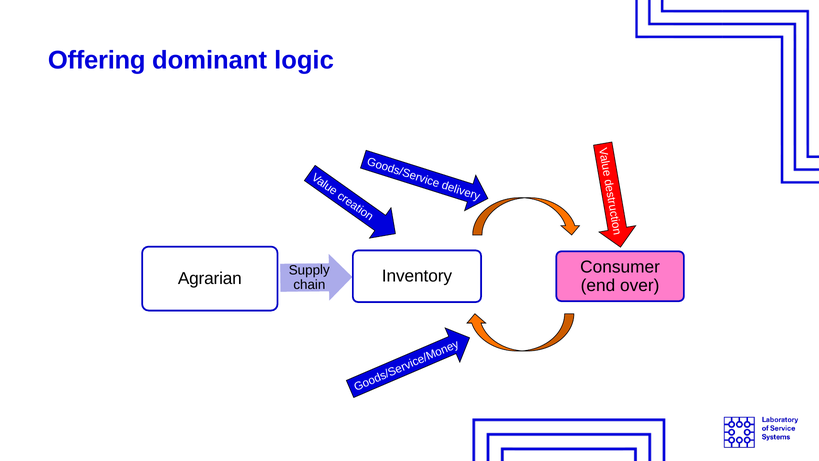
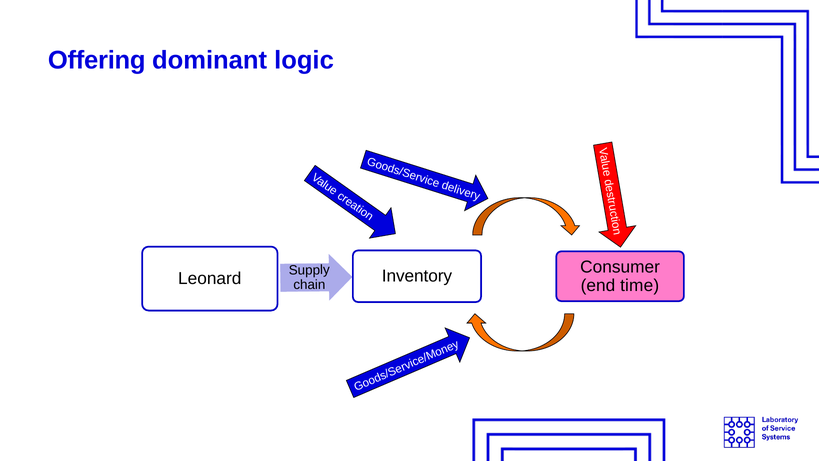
Agrarian: Agrarian -> Leonard (210, 278)
over: over -> time (640, 285)
